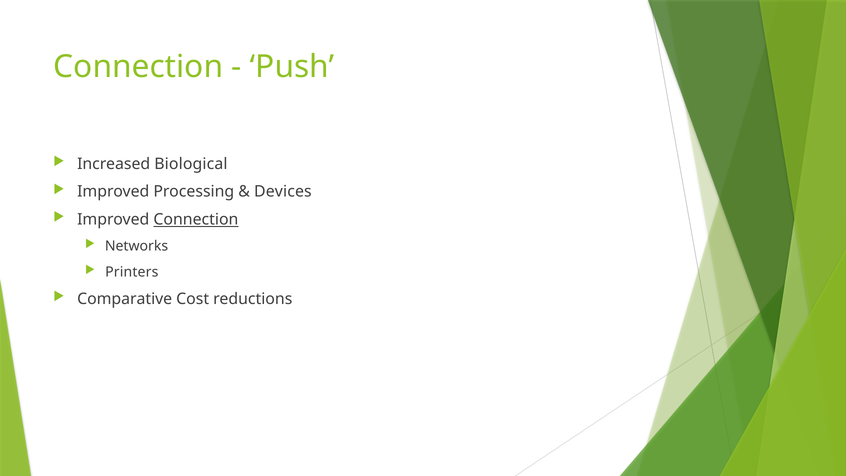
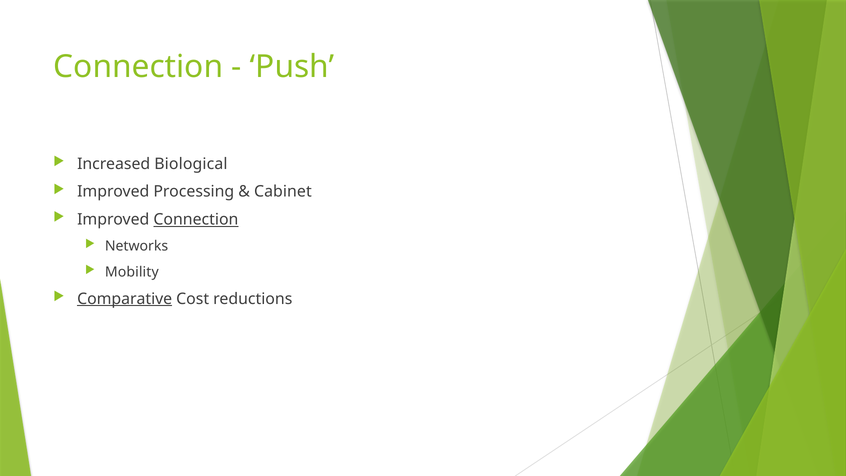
Devices: Devices -> Cabinet (283, 192)
Printers: Printers -> Mobility (132, 272)
Comparative underline: none -> present (125, 299)
